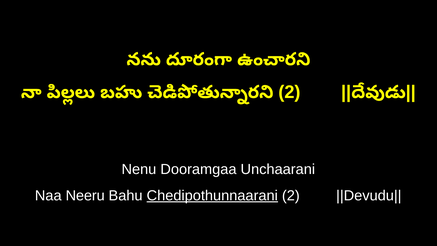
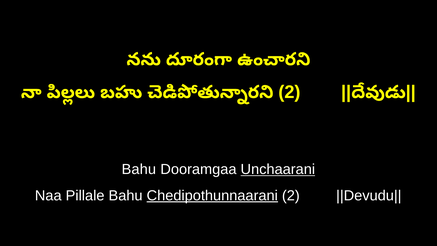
Nenu: Nenu -> Bahu (139, 169)
Unchaarani underline: none -> present (278, 169)
Neeru: Neeru -> Pillale (85, 195)
